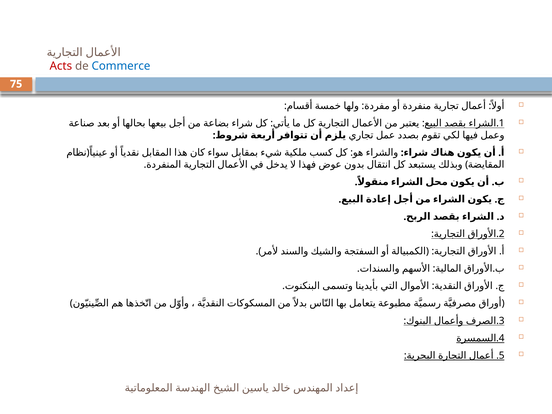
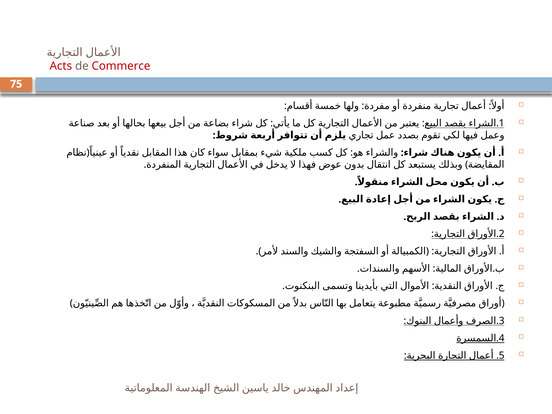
Commerce colour: blue -> red (121, 66)
